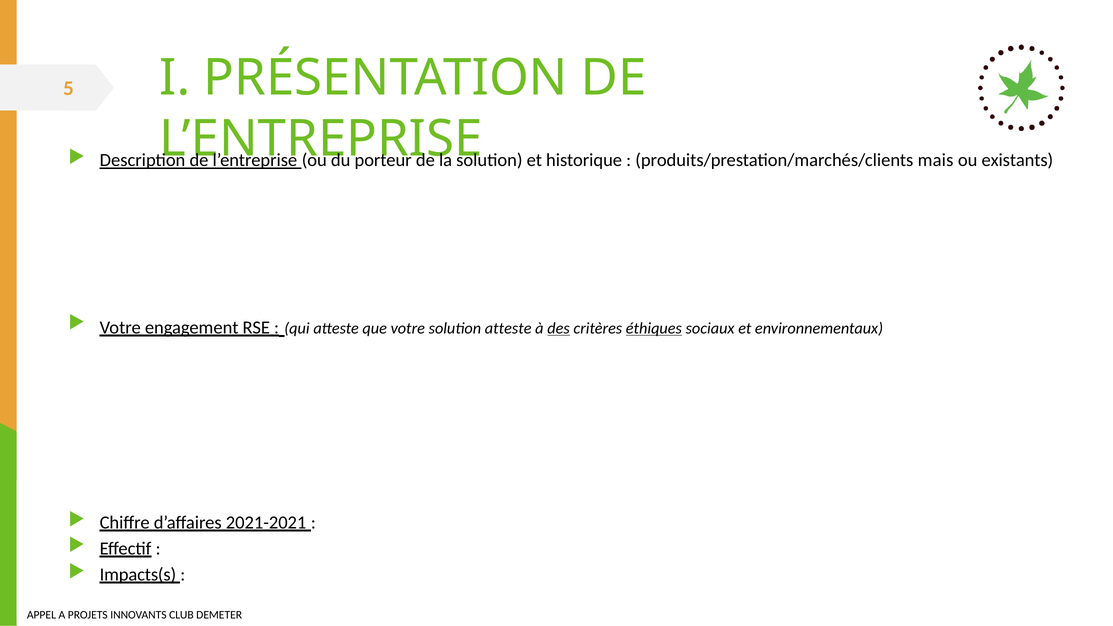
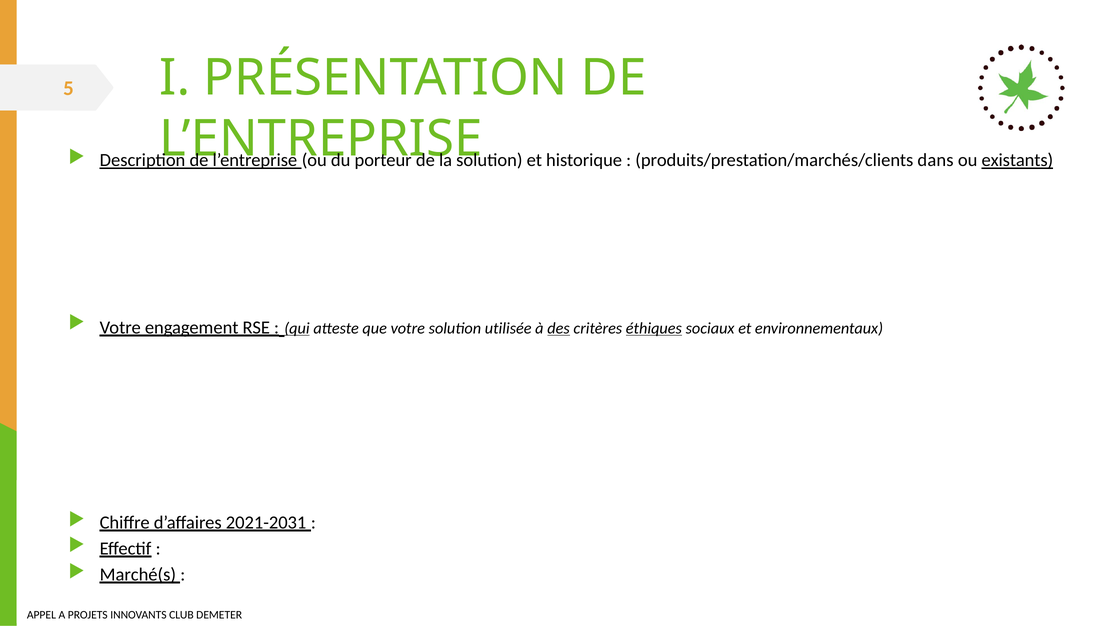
mais: mais -> dans (936, 160)
existants underline: none -> present (1017, 160)
qui underline: none -> present (297, 328)
solution atteste: atteste -> utilisée (508, 328)
2021-2021: 2021-2021 -> 2021-2031 (266, 522)
Impacts(s: Impacts(s -> Marché(s (138, 575)
